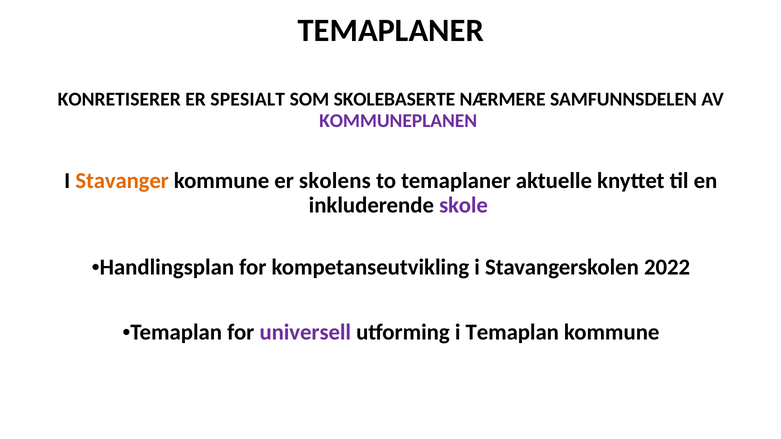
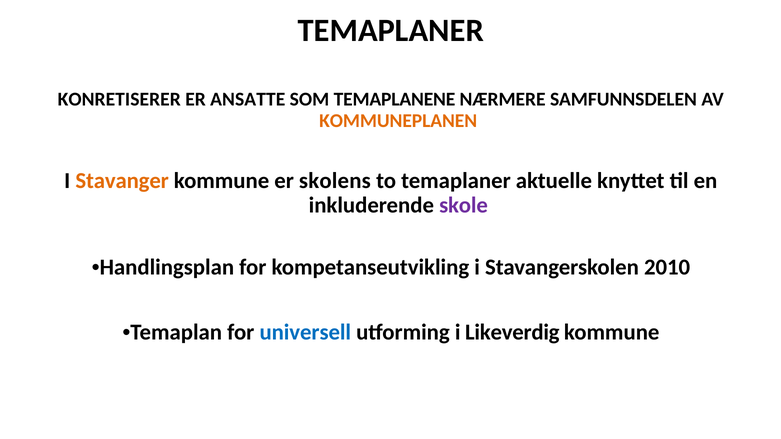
SPESIALT: SPESIALT -> ANSATTE (248, 100)
SKOLEBASERTE: SKOLEBASERTE -> TEMAPLANENE (394, 100)
KOMMUNEPLANEN colour: purple -> orange (398, 121)
2022: 2022 -> 2010 (667, 267)
universell colour: purple -> blue (305, 333)
i Temaplan: Temaplan -> Likeverdig (512, 333)
